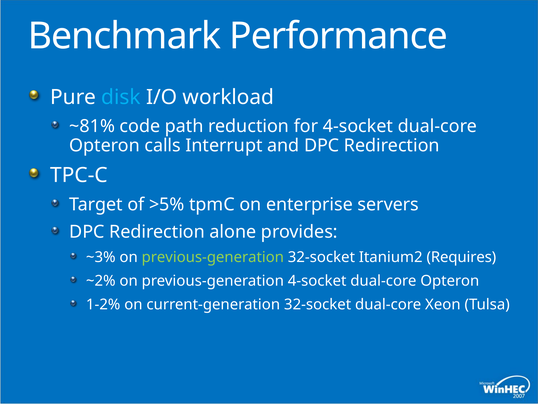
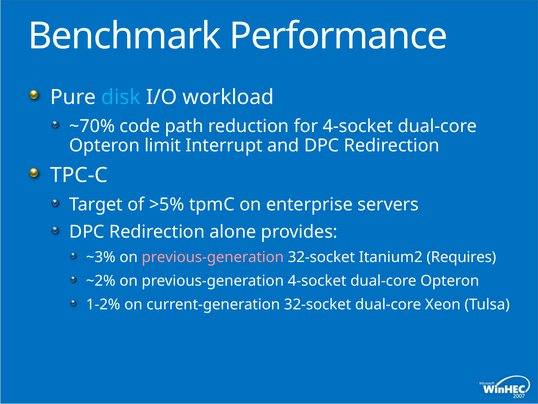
~81%: ~81% -> ~70% (92, 126)
calls: calls -> limit (163, 146)
previous-generation colour: light green -> pink (213, 257)
